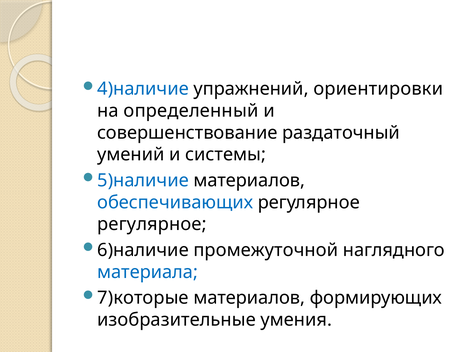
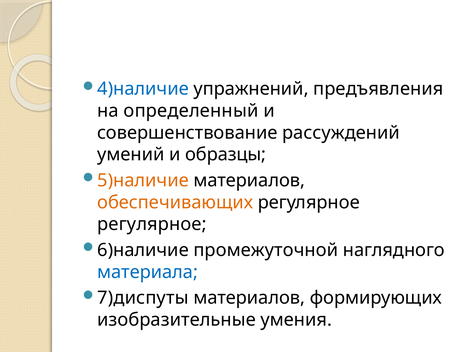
ориентировки: ориентировки -> предъявления (378, 89)
раздаточный: раздаточный -> рассуждений (341, 133)
системы: системы -> образцы (226, 155)
5)наличие colour: blue -> orange (143, 181)
обеспечивающих colour: blue -> orange (175, 203)
7)которые: 7)которые -> 7)диспуты (143, 298)
